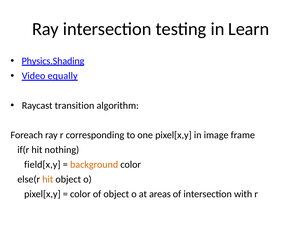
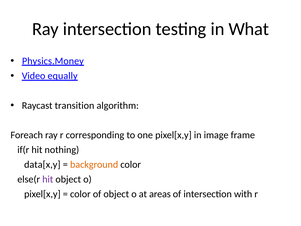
Learn: Learn -> What (249, 29)
Physics.Shading: Physics.Shading -> Physics.Money (53, 61)
field[x,y: field[x,y -> data[x,y (42, 164)
hit colour: orange -> purple (48, 179)
